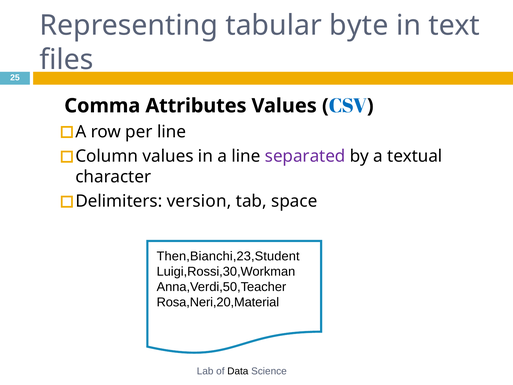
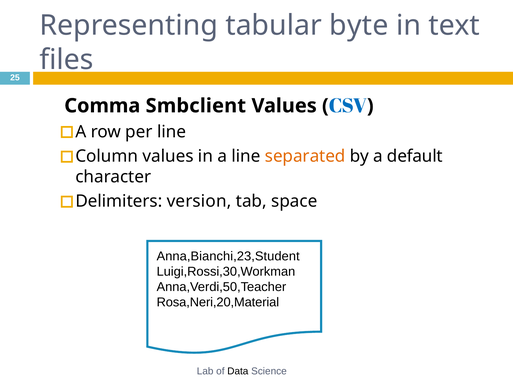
Attributes: Attributes -> Smbclient (196, 106)
separated colour: purple -> orange (305, 156)
textual: textual -> default (415, 156)
Then,Bianchi,23,Student: Then,Bianchi,23,Student -> Anna,Bianchi,23,Student (228, 256)
